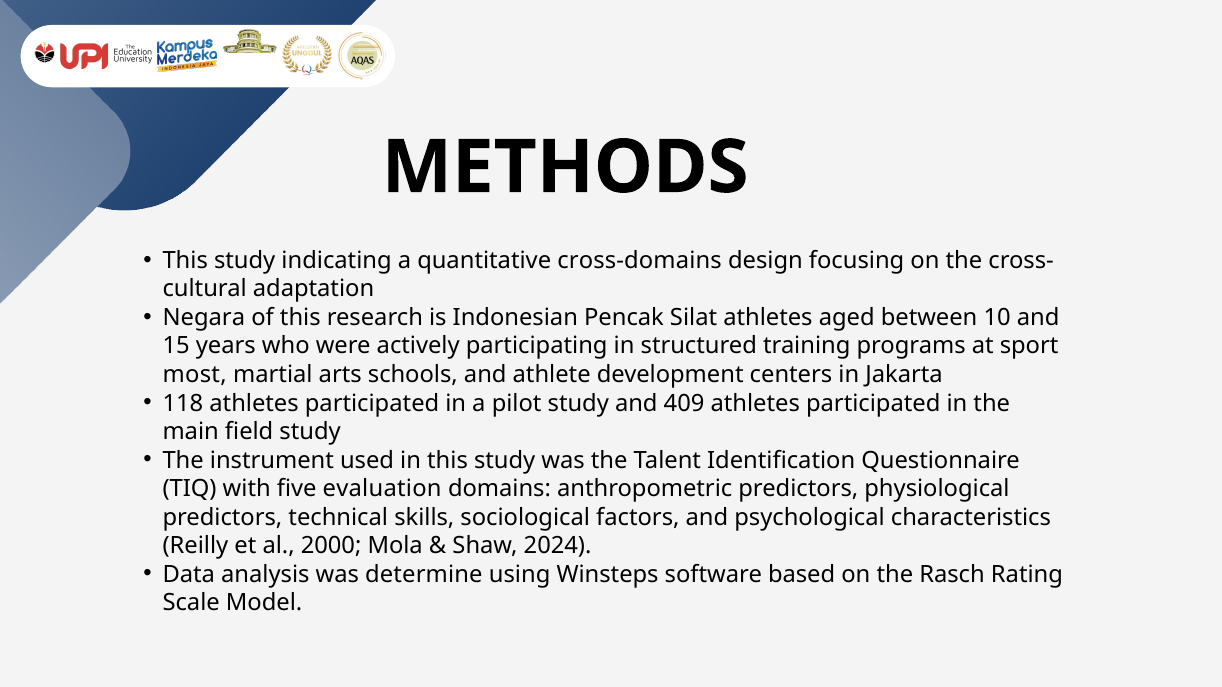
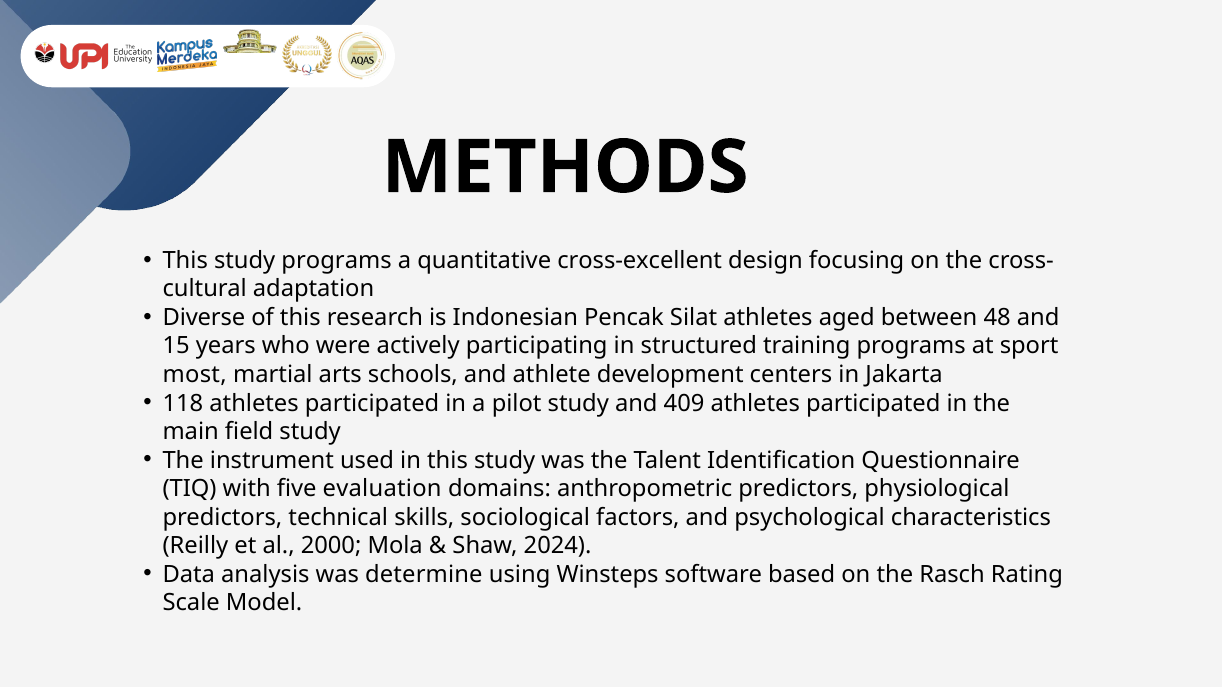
study indicating: indicating -> programs (337, 261)
cross-domains: cross-domains -> cross-excellent (640, 261)
Negara: Negara -> Diverse (204, 318)
10: 10 -> 48 (997, 318)
